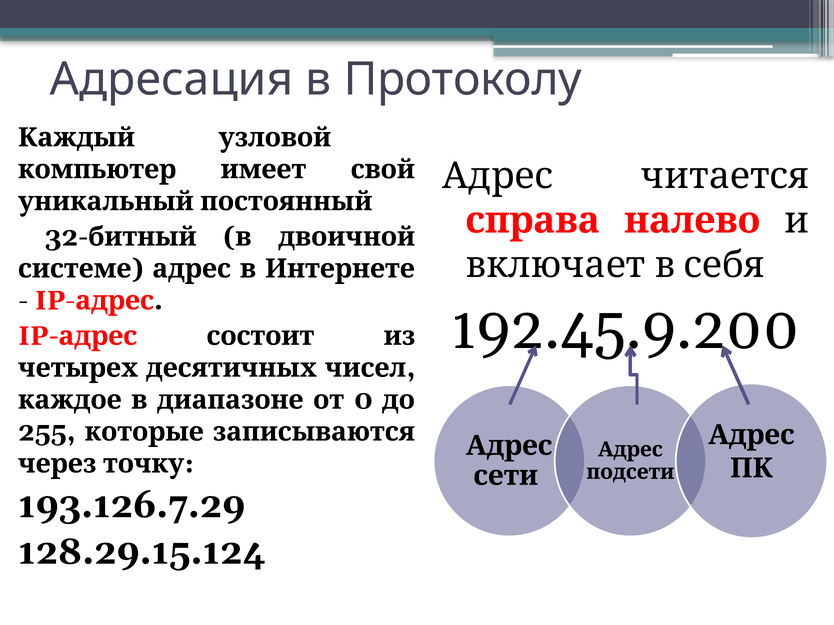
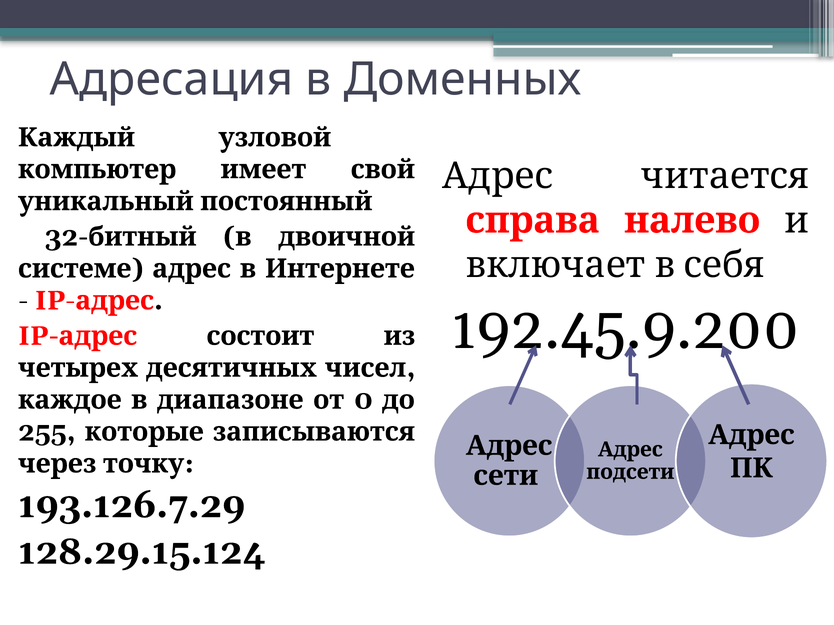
Протоколу: Протоколу -> Доменных (463, 80)
